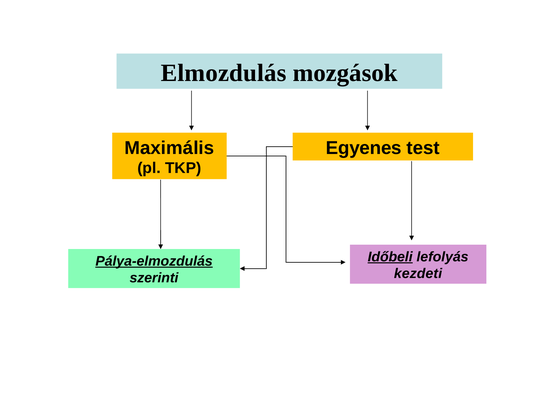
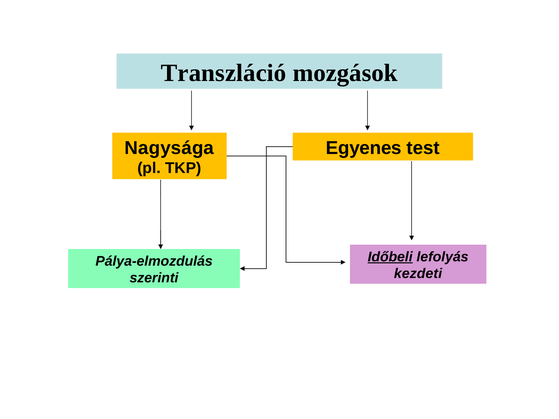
Elmozdulás: Elmozdulás -> Transzláció (224, 73)
Maximális: Maximális -> Nagysága (169, 148)
Pálya-elmozdulás underline: present -> none (154, 261)
